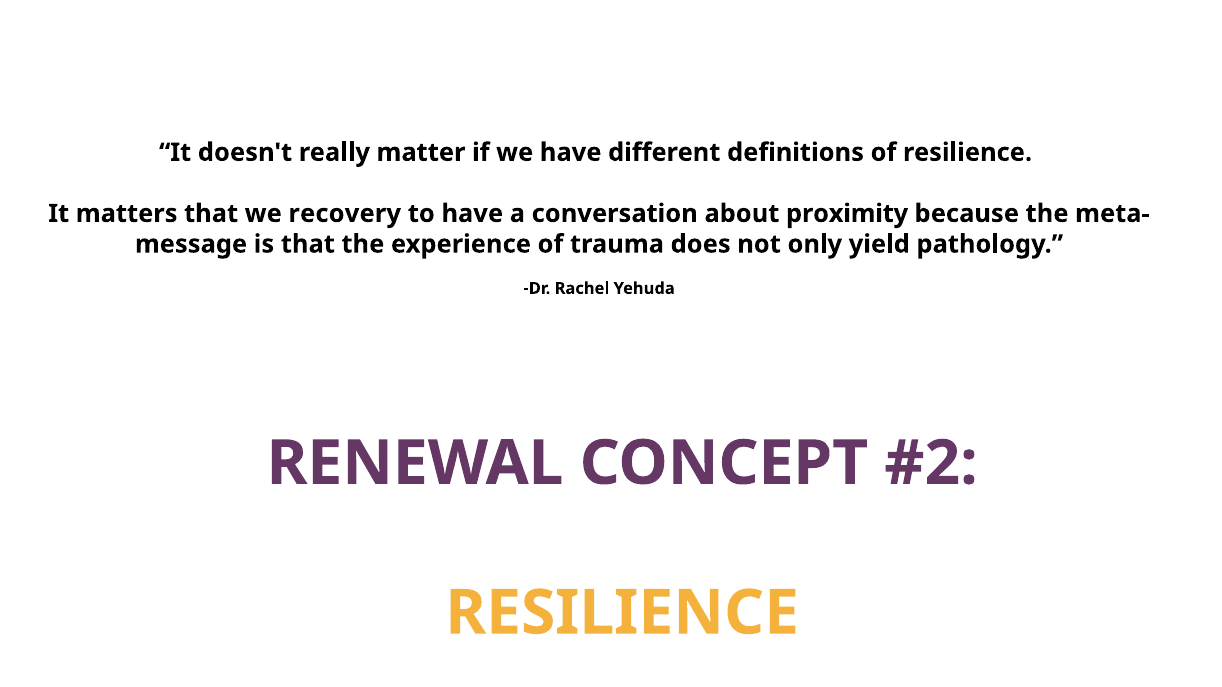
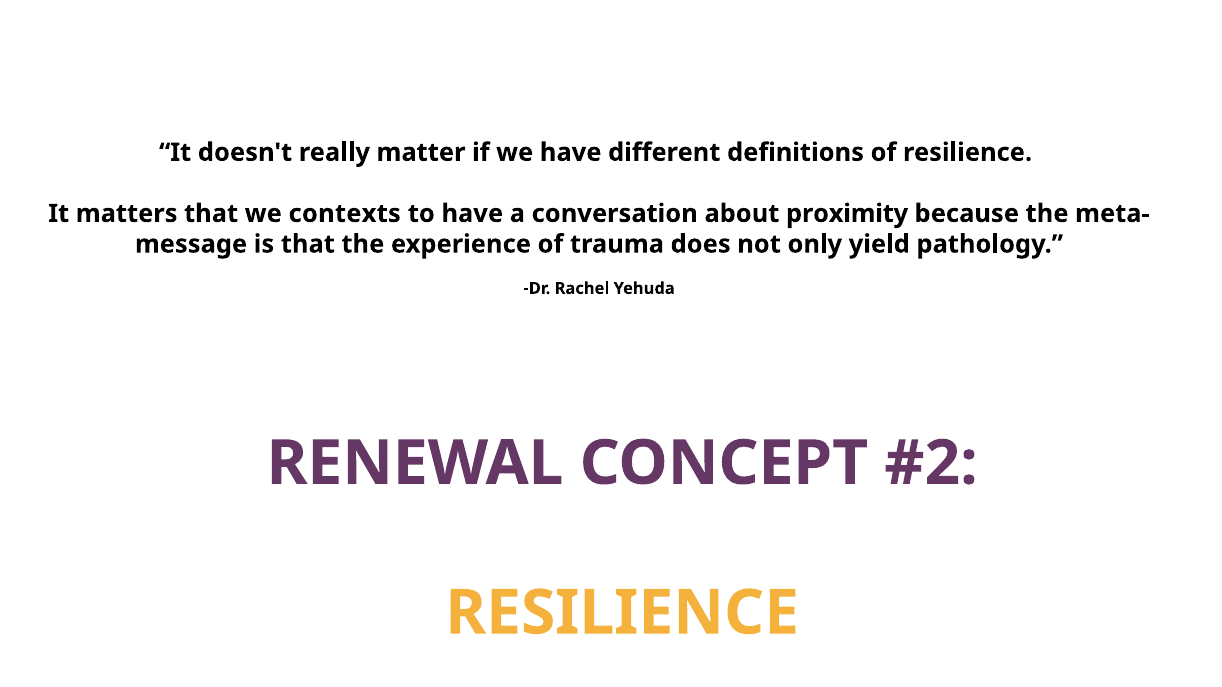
recovery: recovery -> contexts (345, 214)
